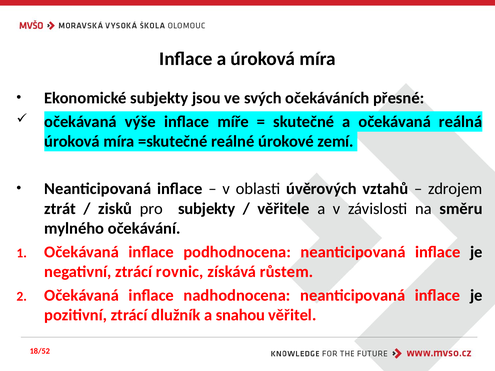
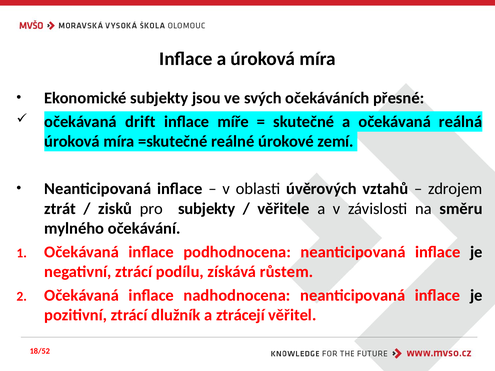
výše: výše -> drift (140, 122)
rovnic: rovnic -> podílu (180, 272)
snahou: snahou -> ztrácejí (240, 315)
